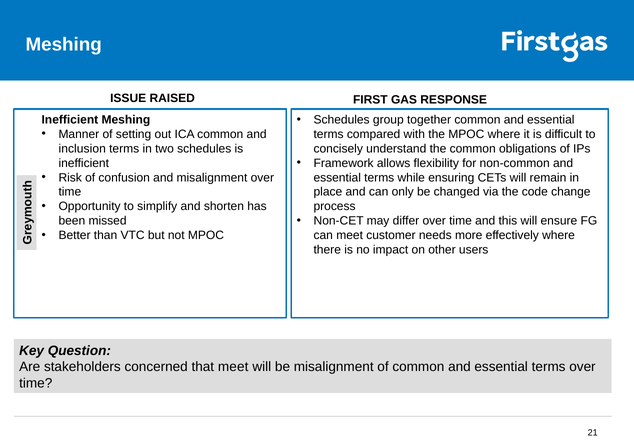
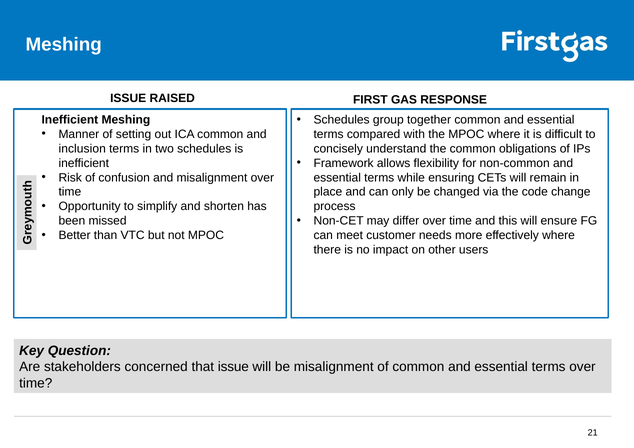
that meet: meet -> issue (233, 367)
